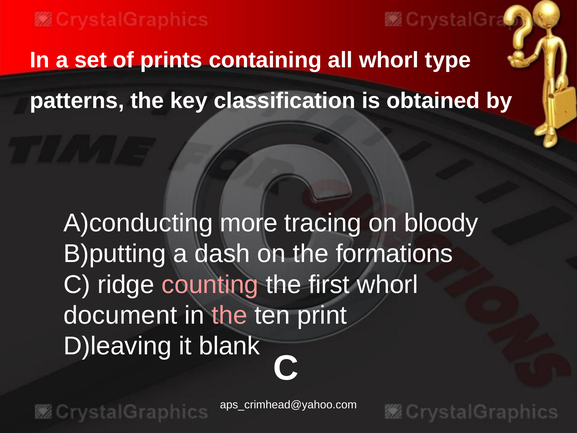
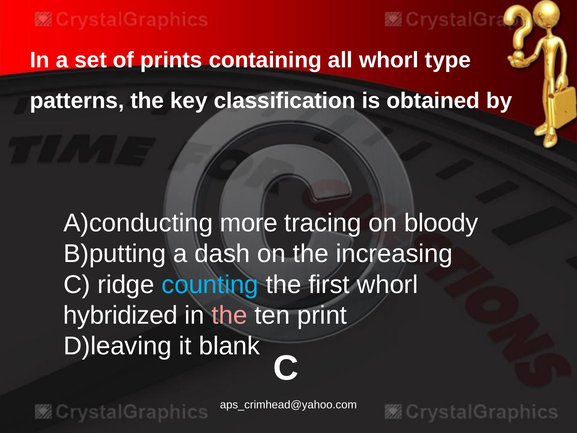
formations: formations -> increasing (394, 254)
counting colour: pink -> light blue (210, 284)
document: document -> hybridized (121, 315)
